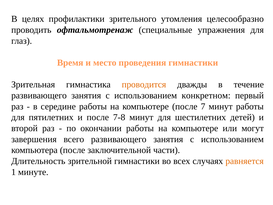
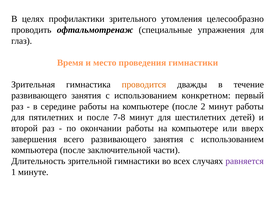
7: 7 -> 2 (203, 106)
могут: могут -> вверх (253, 128)
равняется colour: orange -> purple (245, 161)
